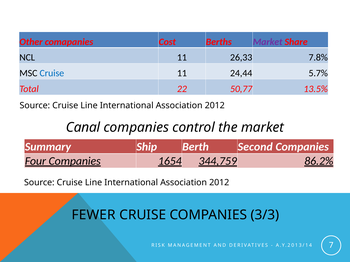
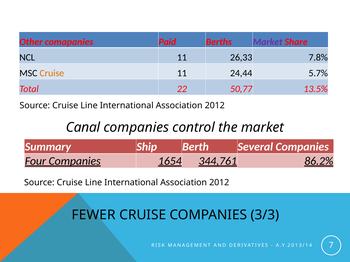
Cost: Cost -> Paid (167, 42)
Cruise colour: blue -> orange (52, 73)
Second: Second -> Several (255, 147)
344,759: 344,759 -> 344,761 (218, 161)
